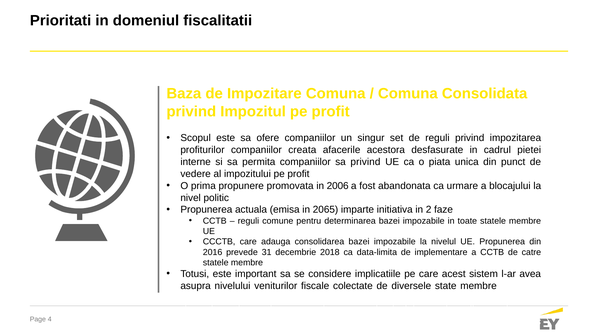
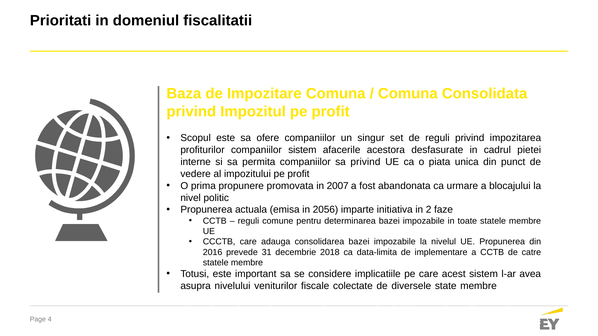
companiilor creata: creata -> sistem (302, 150)
2006: 2006 -> 2007 (338, 186)
2065: 2065 -> 2056 (326, 210)
